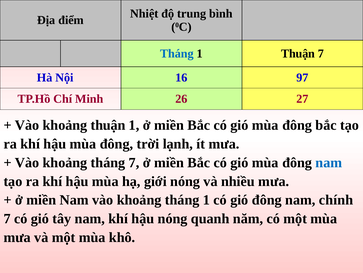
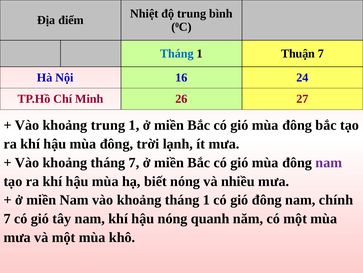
97: 97 -> 24 (302, 77)
khoảng thuận: thuận -> trung (108, 125)
nam colour: blue -> purple (329, 162)
giới: giới -> biết (155, 181)
